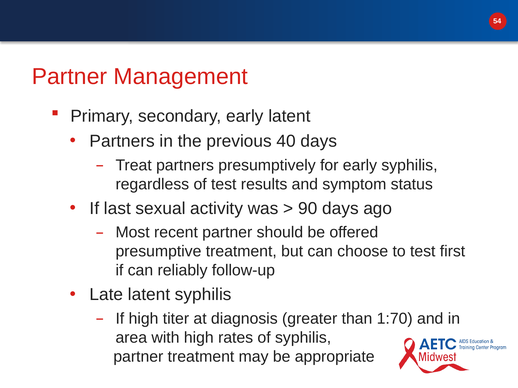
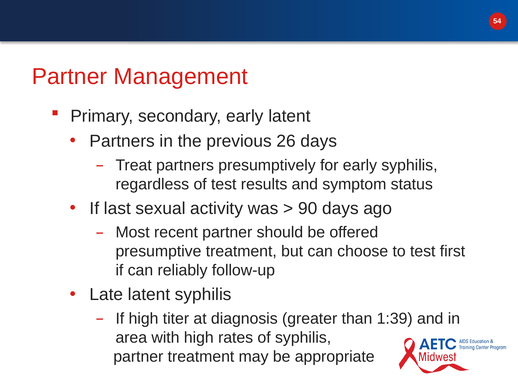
40: 40 -> 26 (286, 141)
1:70: 1:70 -> 1:39 (395, 319)
